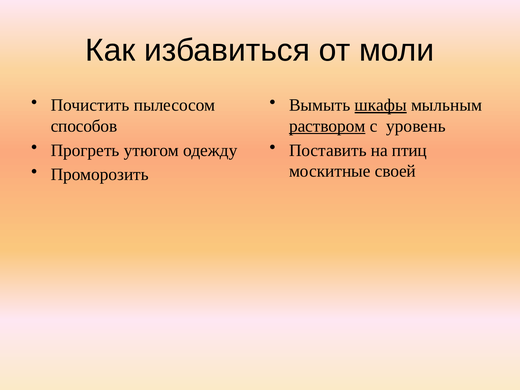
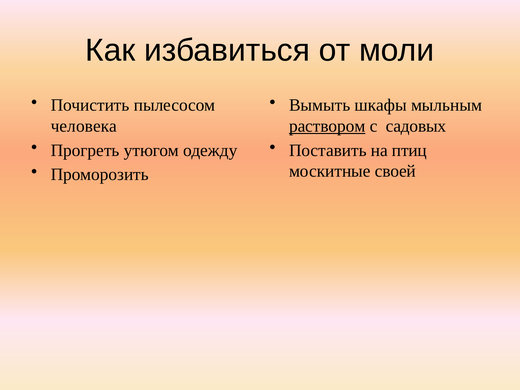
шкафы underline: present -> none (381, 105)
способов: способов -> человека (84, 126)
уровень: уровень -> садовых (416, 126)
